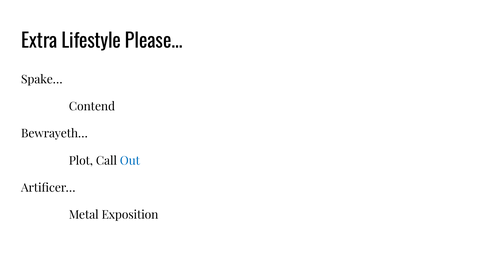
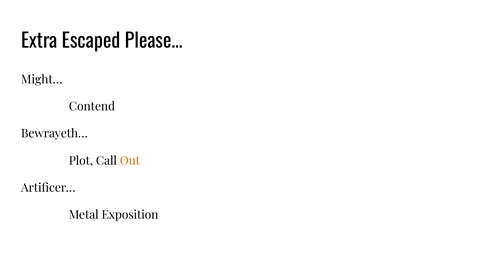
Lifestyle: Lifestyle -> Escaped (91, 41)
Spake…: Spake… -> Might… (42, 79)
Out colour: blue -> orange (130, 161)
